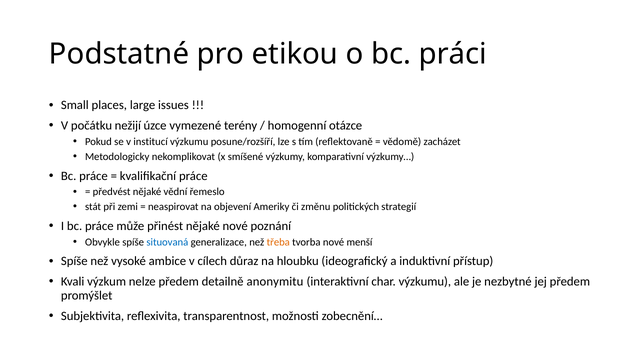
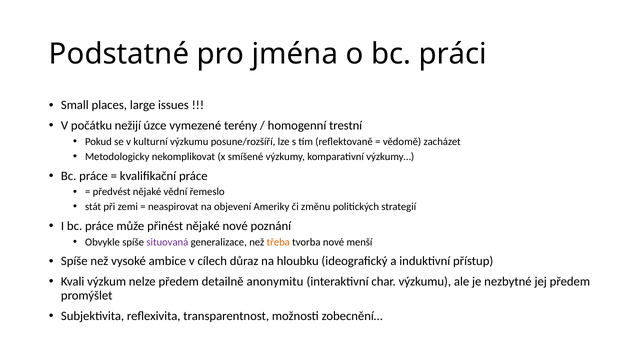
etikou: etikou -> jména (295, 54)
otázce: otázce -> trestní (346, 126)
institucí: institucí -> kulturní (151, 142)
situovaná colour: blue -> purple (167, 242)
